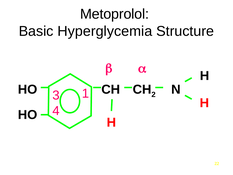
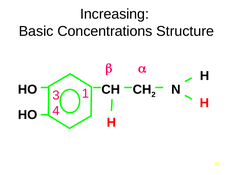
Metoprolol: Metoprolol -> Increasing (115, 14)
Hyperglycemia: Hyperglycemia -> Concentrations (105, 31)
